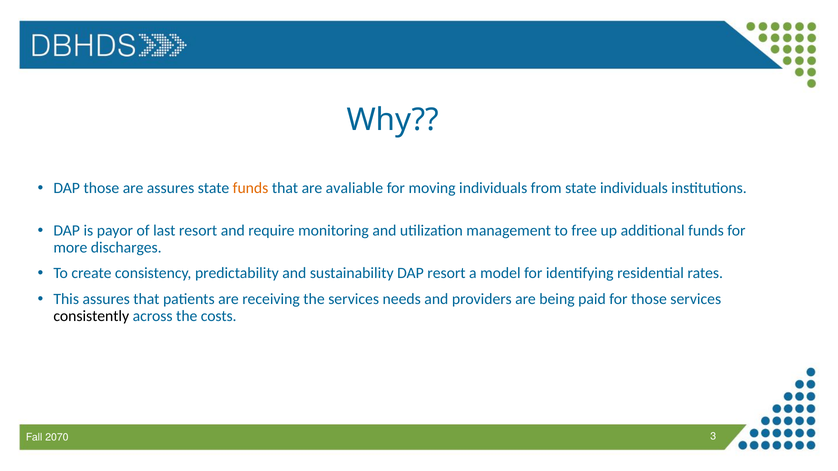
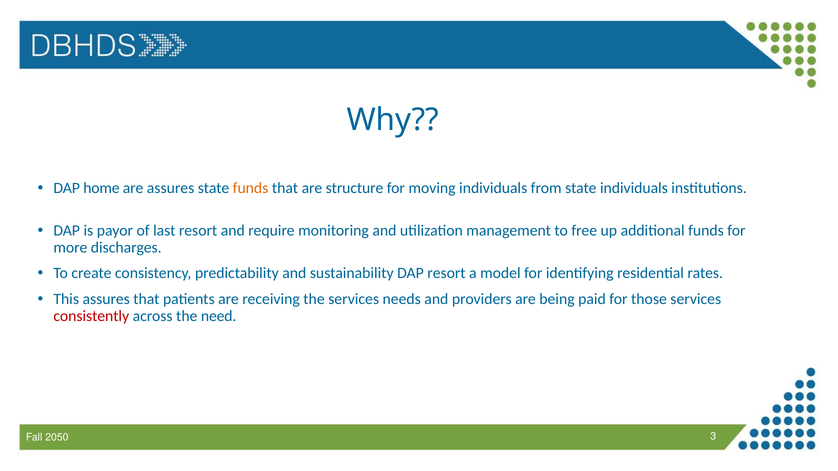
DAP those: those -> home (101, 188)
avaliable: avaliable -> structure (355, 188)
consistently colour: black -> red (91, 316)
costs: costs -> need (219, 316)
2070: 2070 -> 2050 (57, 438)
